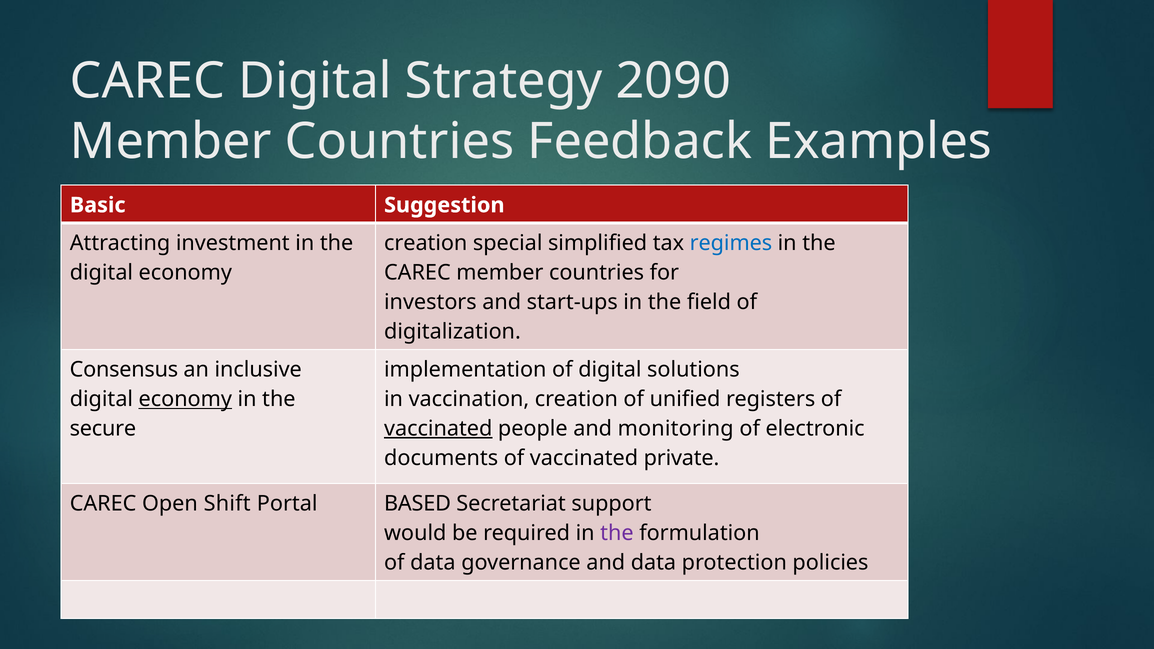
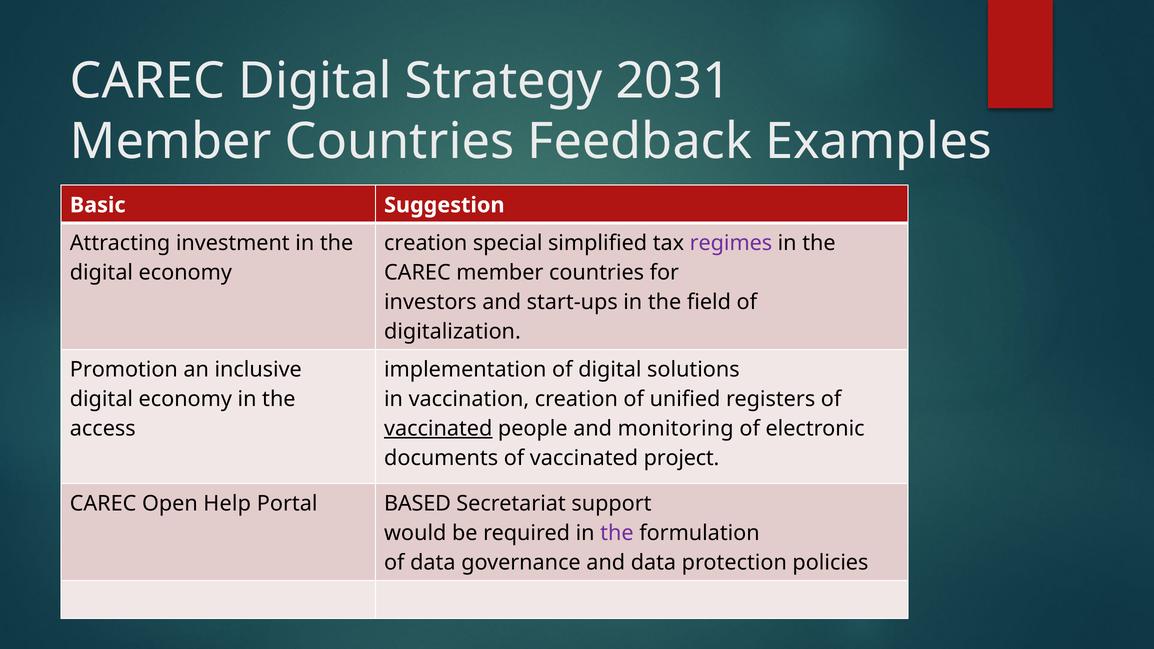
2090: 2090 -> 2031 (673, 81)
regimes colour: blue -> purple (731, 243)
Consensus: Consensus -> Promotion (124, 370)
economy underline: present -> none (185, 399)
secure: secure -> access (103, 429)
private: private -> project (682, 458)
Shift: Shift -> Help (227, 504)
